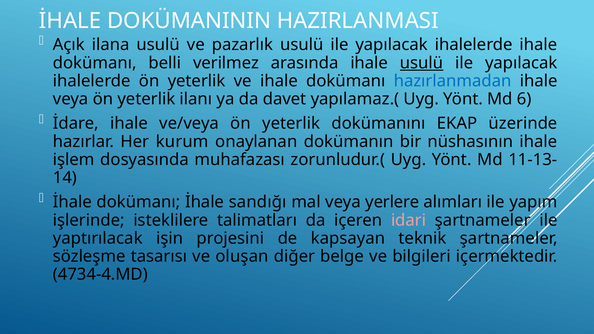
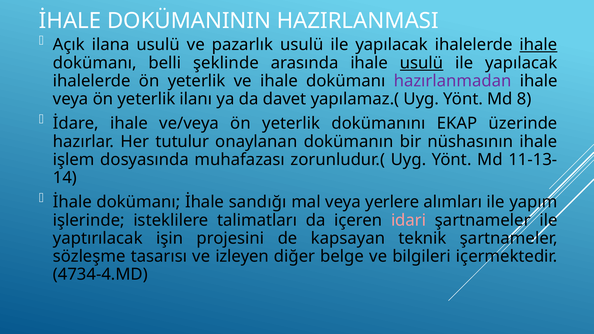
ihale underline: none -> present (539, 45)
verilmez: verilmez -> şeklinde (226, 63)
hazırlanmadan colour: blue -> purple (453, 81)
6: 6 -> 8 (524, 99)
kurum: kurum -> tutulur (182, 142)
oluşan: oluşan -> izleyen (242, 256)
